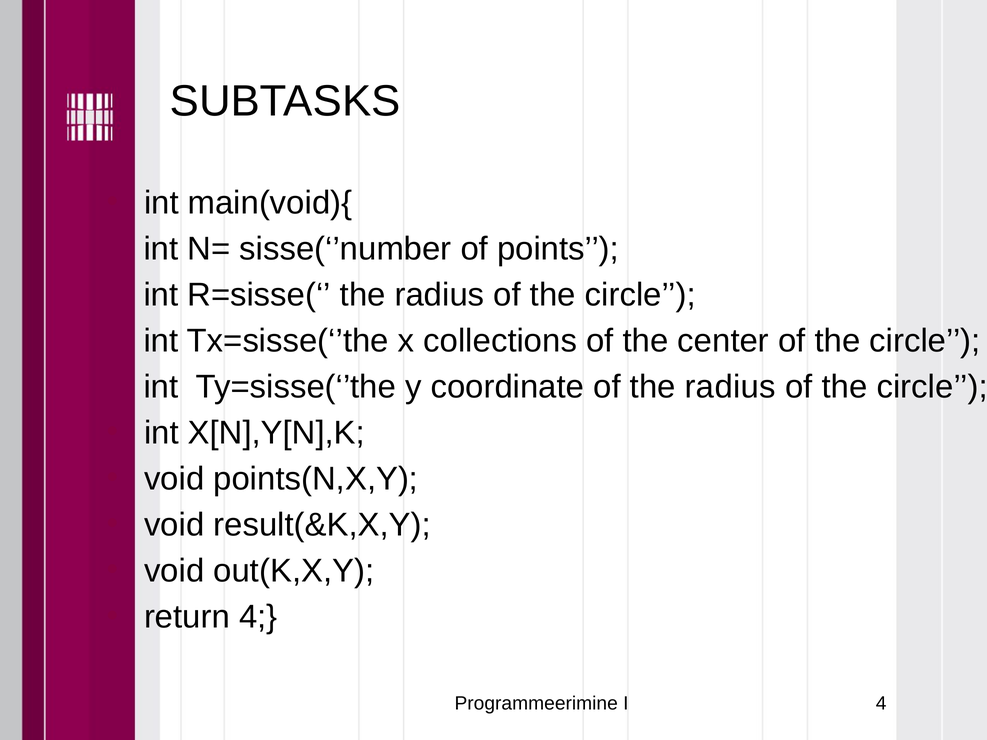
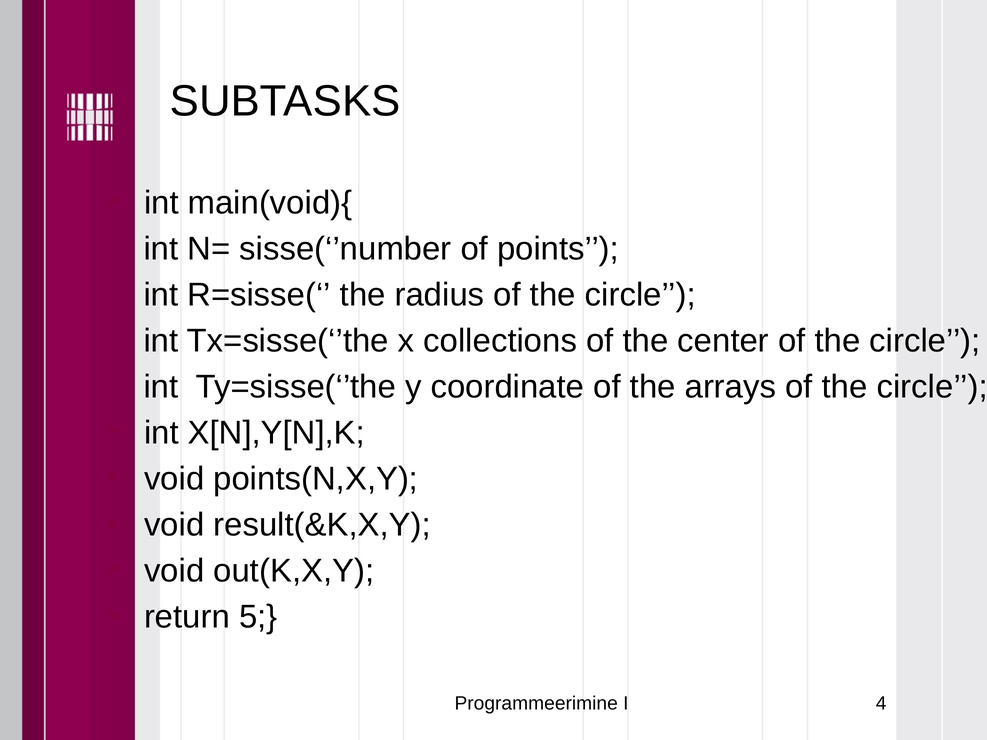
of the radius: radius -> arrays (730, 387)
return 4: 4 -> 5 (258, 617)
